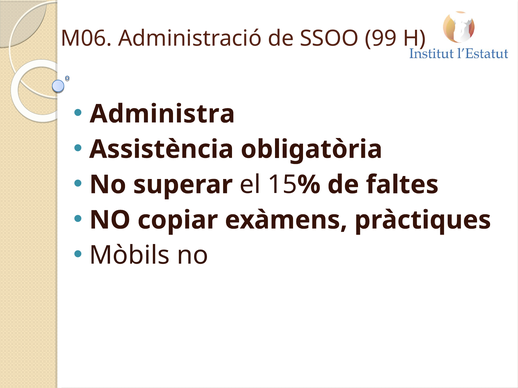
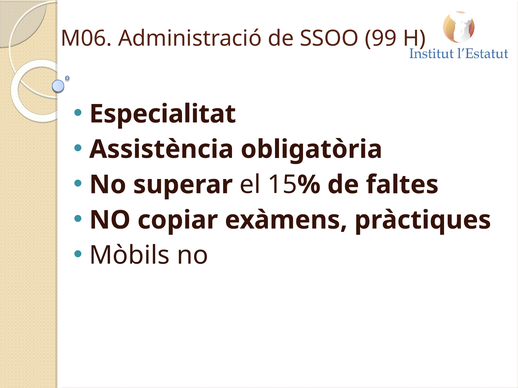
Administra: Administra -> Especialitat (163, 114)
